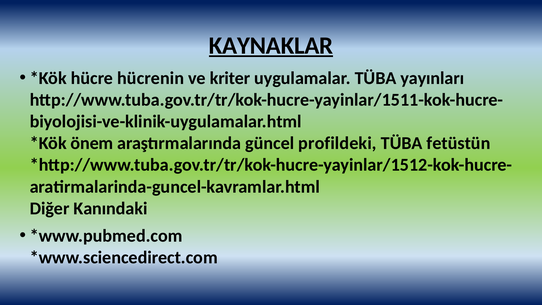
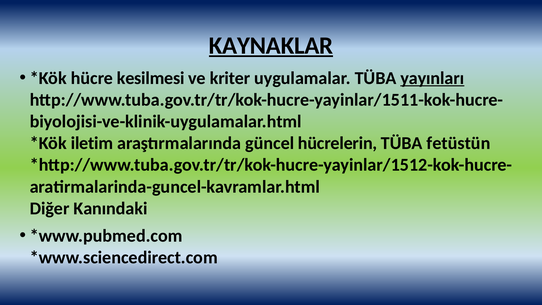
hücrenin: hücrenin -> kesilmesi (151, 78)
yayınları underline: none -> present (432, 78)
önem: önem -> iletim (92, 143)
profildeki: profildeki -> hücrelerin (338, 143)
